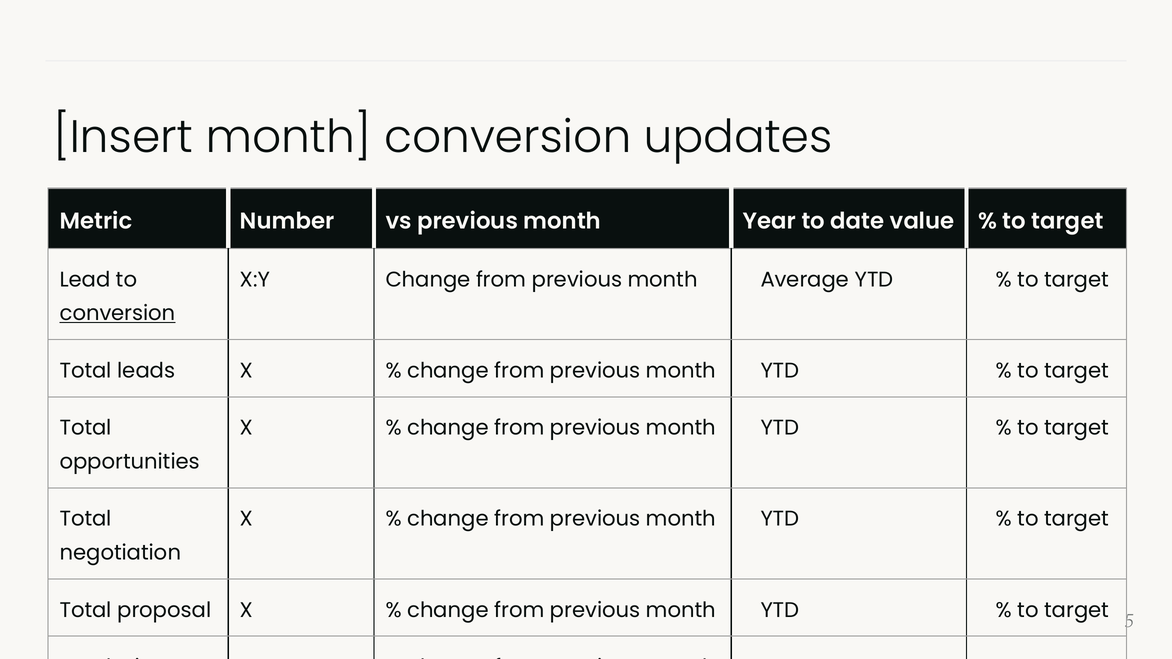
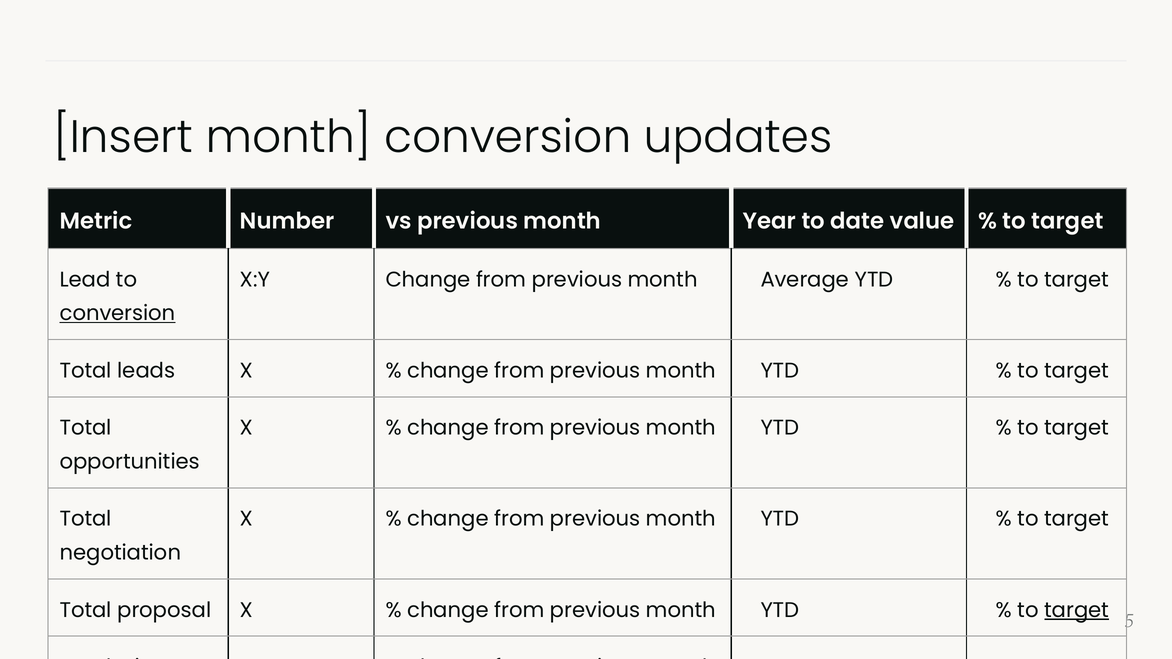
target underline: none -> present (1077, 610)
